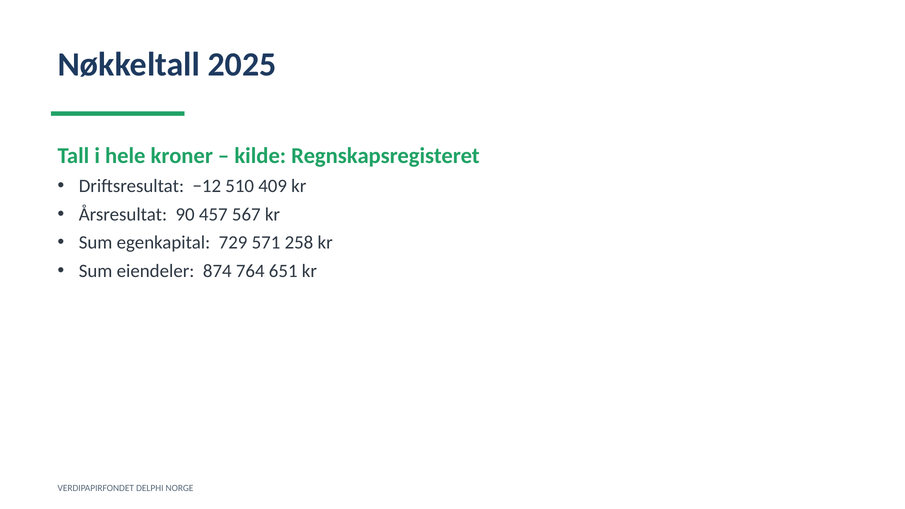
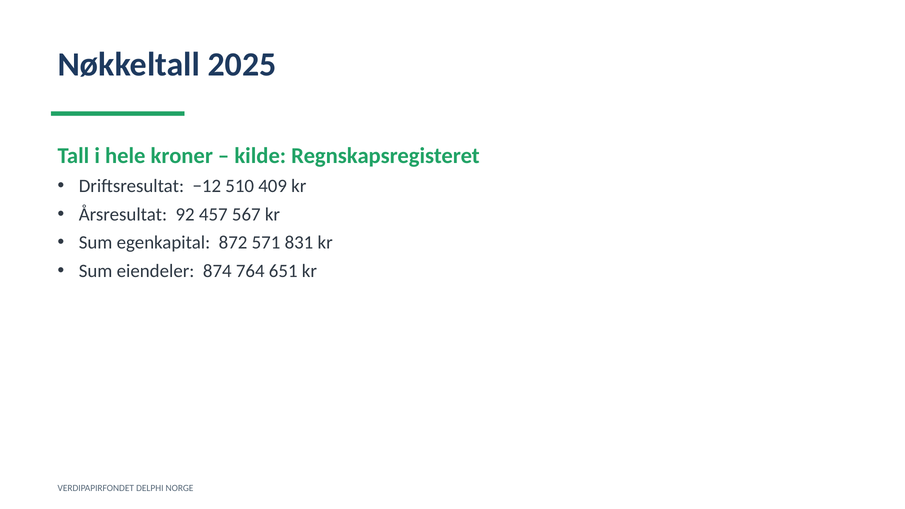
90: 90 -> 92 (185, 214)
729: 729 -> 872 (233, 243)
258: 258 -> 831 (299, 243)
